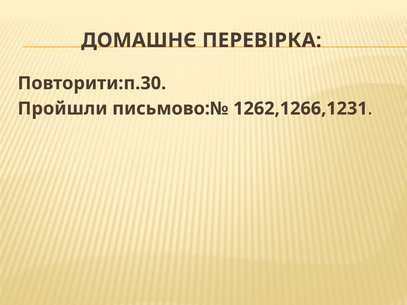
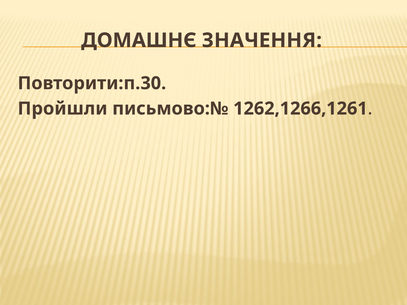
ПЕРЕВІРКА: ПЕРЕВІРКА -> ЗНАЧЕННЯ (262, 40)
1262,1266,1231: 1262,1266,1231 -> 1262,1266,1261 (300, 109)
